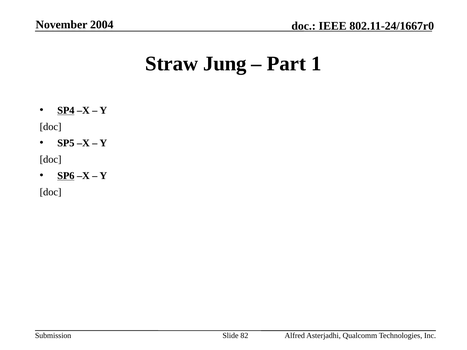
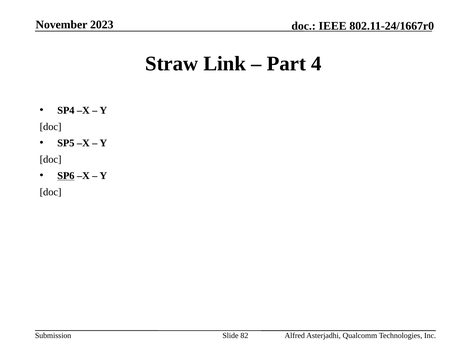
2004: 2004 -> 2023 (102, 25)
Jung: Jung -> Link (225, 64)
1: 1 -> 4 (316, 64)
SP4 underline: present -> none (66, 110)
